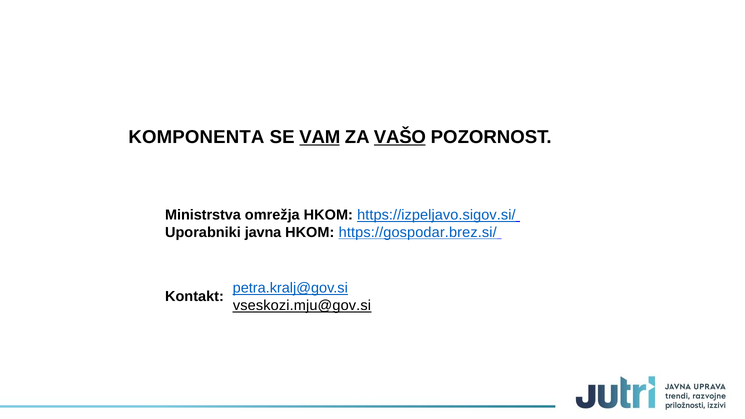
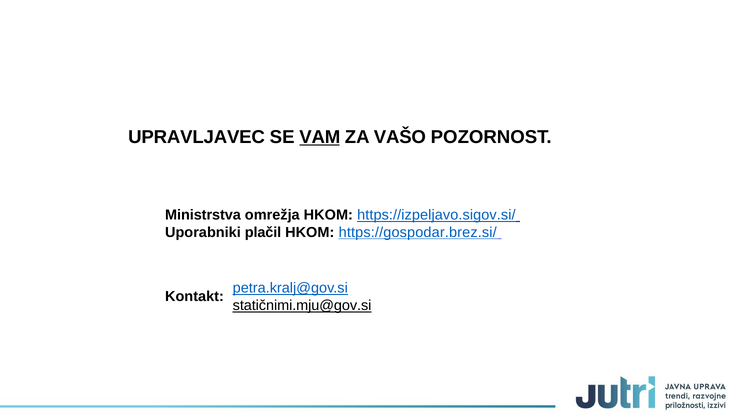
KOMPONENTA: KOMPONENTA -> UPRAVLJAVEC (197, 137)
VAŠO underline: present -> none (400, 137)
javna: javna -> plačil (263, 232)
vseskozi.mju@gov.si: vseskozi.mju@gov.si -> statičnimi.mju@gov.si (302, 306)
